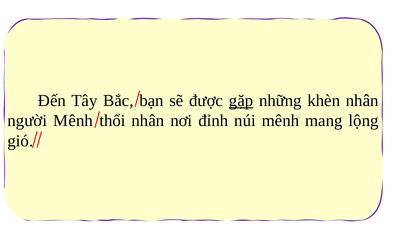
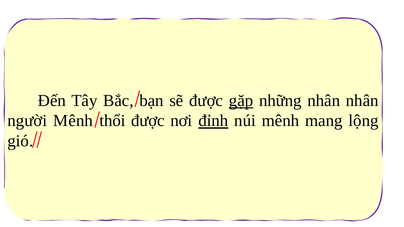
những khèn: khèn -> nhân (324, 101)
thổi nhân: nhân -> được (148, 121)
đỉnh underline: none -> present (213, 121)
